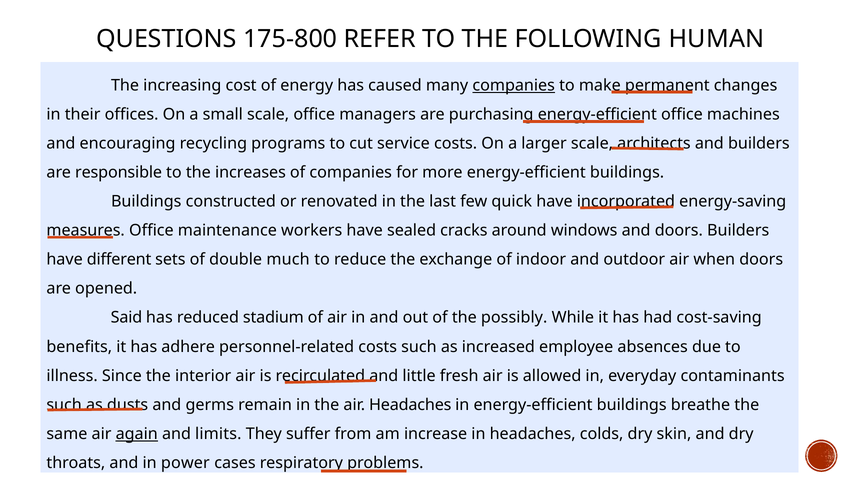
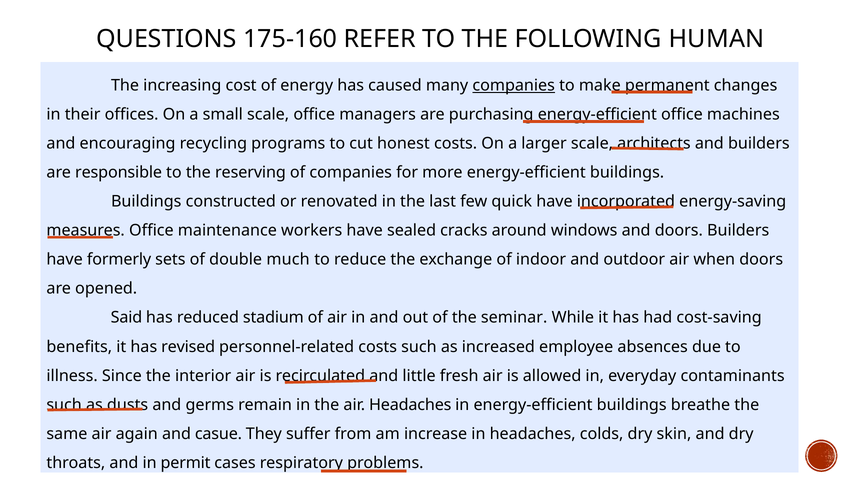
175-800: 175-800 -> 175-160 (290, 39)
service: service -> honest (403, 144)
increases: increases -> reserving (250, 173)
different: different -> formerly (119, 260)
possibly: possibly -> seminar (514, 318)
adhere: adhere -> revised (188, 347)
again underline: present -> none (137, 434)
limits: limits -> casue (218, 434)
power: power -> permit (186, 463)
